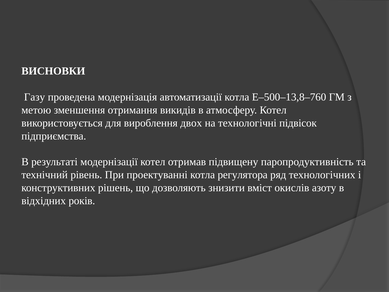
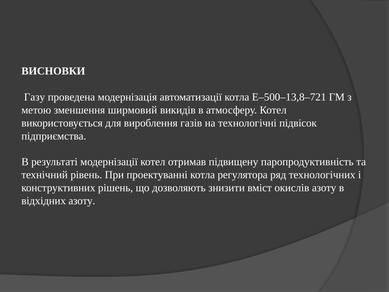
Е–500–13,8–760: Е–500–13,8–760 -> Е–500–13,8–721 (289, 97)
отримання: отримання -> ширмовий (133, 110)
двох: двох -> газів (191, 123)
відхідних років: років -> азоту (82, 201)
